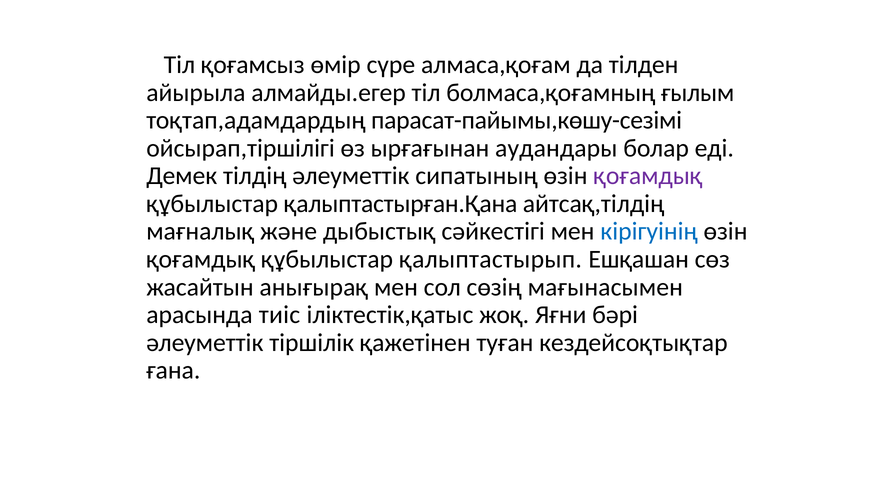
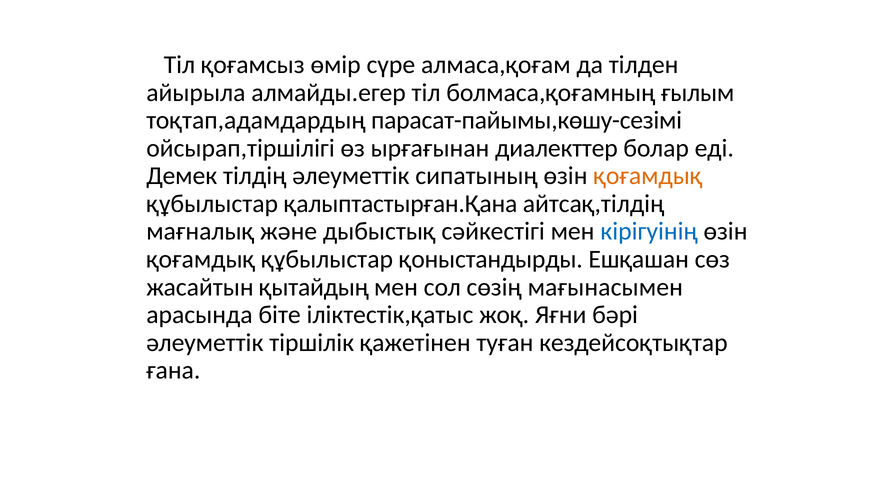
аудандары: аудандары -> диалекттер (556, 148)
қоғамдық colour: purple -> orange (648, 176)
қалыптастырып: қалыптастырып -> қоныстандырды (491, 259)
анығырақ: анығырақ -> қытайдың (314, 287)
тиіс: тиіс -> біте (280, 315)
